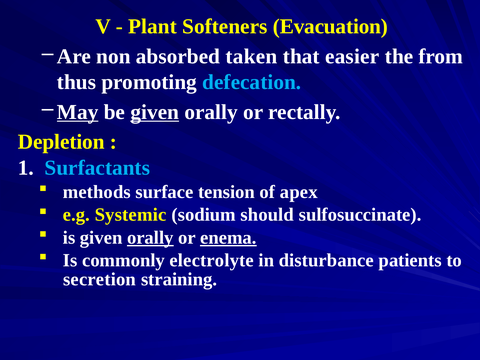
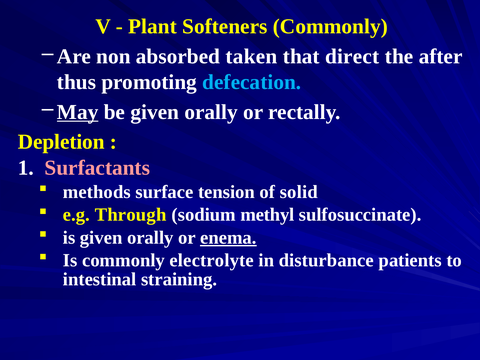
Softeners Evacuation: Evacuation -> Commonly (330, 27)
easier: easier -> direct (352, 56)
from: from -> after (441, 56)
given underline: present -> none (155, 112)
Surfactants colour: light blue -> pink (97, 168)
apex: apex -> solid (299, 192)
Systemic: Systemic -> Through (131, 215)
should: should -> methyl (267, 215)
orally underline: present -> none (150, 238)
secretion: secretion -> intestinal (100, 279)
